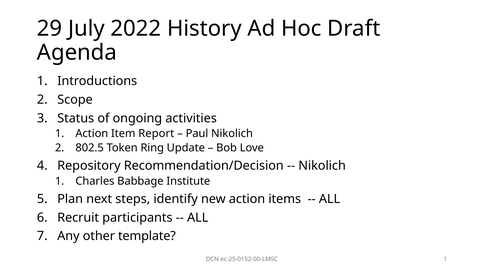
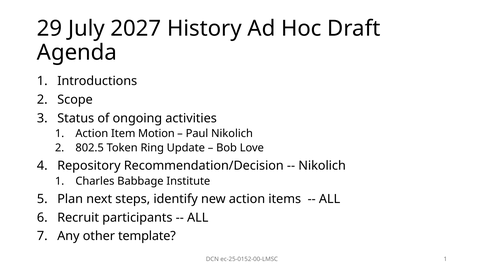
2022: 2022 -> 2027 (136, 29)
Report: Report -> Motion (156, 134)
